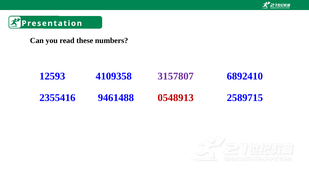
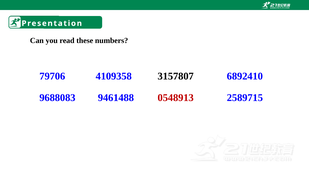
12593: 12593 -> 79706 (52, 76)
3157807 colour: purple -> black (176, 76)
2355416: 2355416 -> 9688083 (57, 98)
